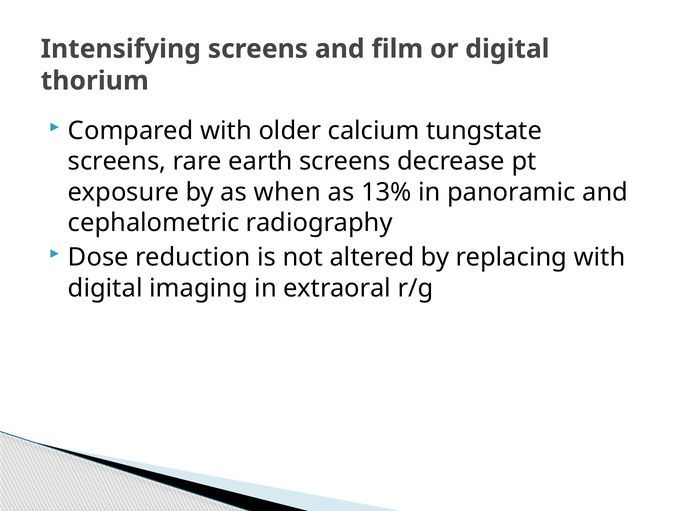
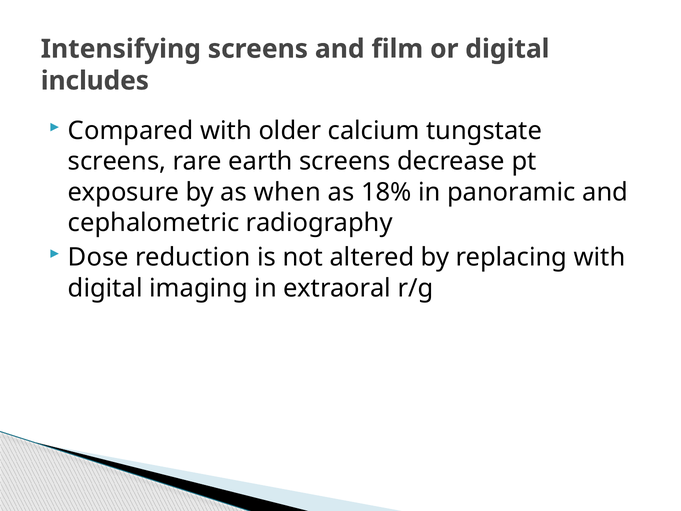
thorium: thorium -> includes (95, 81)
13%: 13% -> 18% (386, 192)
